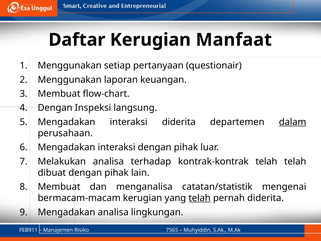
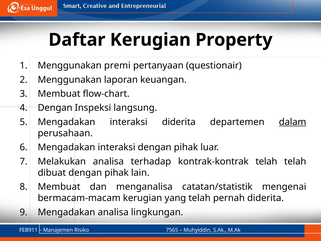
Manfaat: Manfaat -> Property (234, 40)
setiap: setiap -> premi (117, 66)
telah underline: present -> none (200, 198)
